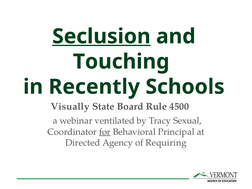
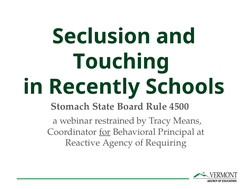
Seclusion underline: present -> none (101, 36)
Visually: Visually -> Stomach (70, 107)
ventilated: ventilated -> restrained (115, 121)
Sexual: Sexual -> Means (187, 121)
Directed: Directed -> Reactive (83, 143)
